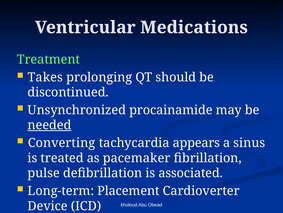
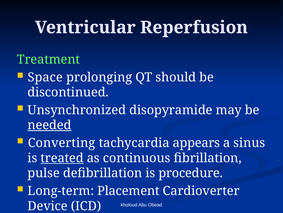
Medications: Medications -> Reperfusion (194, 27)
Takes: Takes -> Space (45, 77)
procainamide: procainamide -> disopyramide (171, 110)
treated underline: none -> present (62, 158)
pacemaker: pacemaker -> continuous (137, 158)
associated: associated -> procedure (191, 173)
